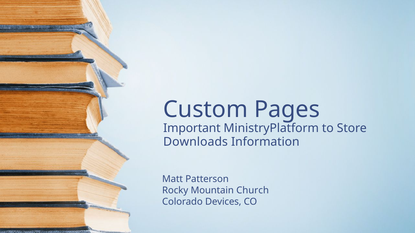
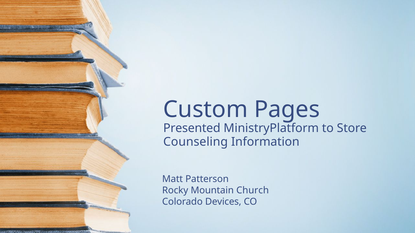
Important: Important -> Presented (192, 128)
Downloads: Downloads -> Counseling (196, 142)
